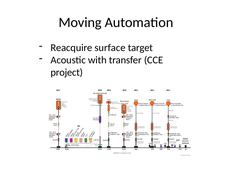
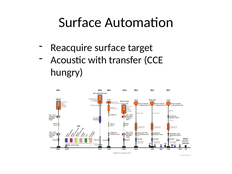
Moving: Moving -> Surface (80, 22)
project: project -> hungry (67, 72)
